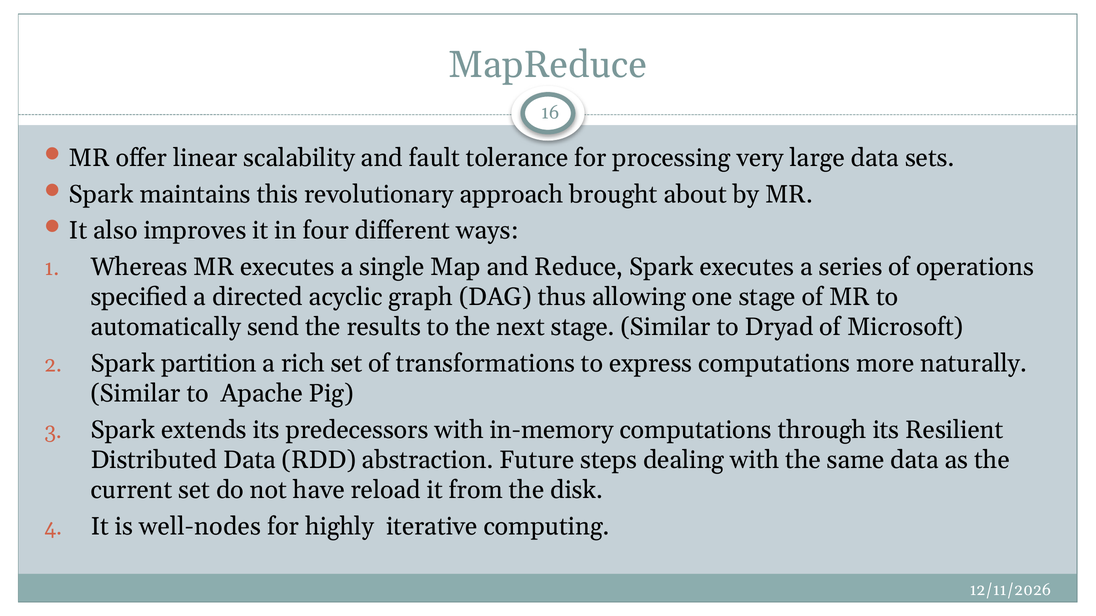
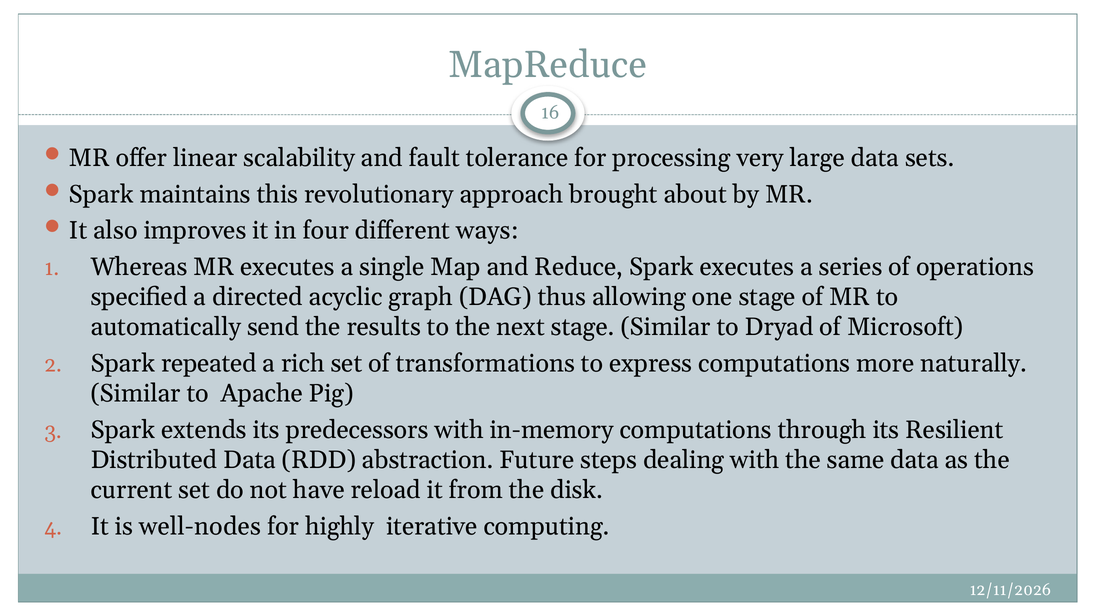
partition: partition -> repeated (209, 364)
